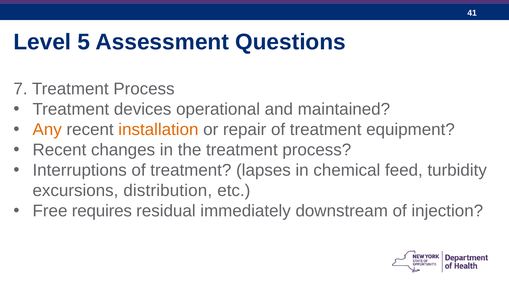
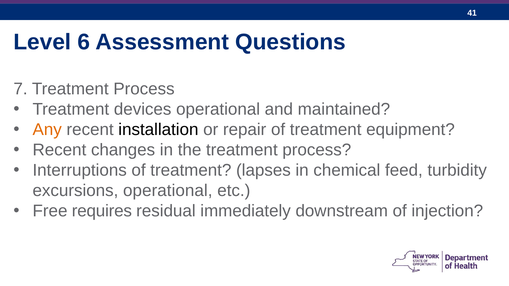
5: 5 -> 6 (84, 42)
installation colour: orange -> black (158, 130)
excursions distribution: distribution -> operational (168, 191)
